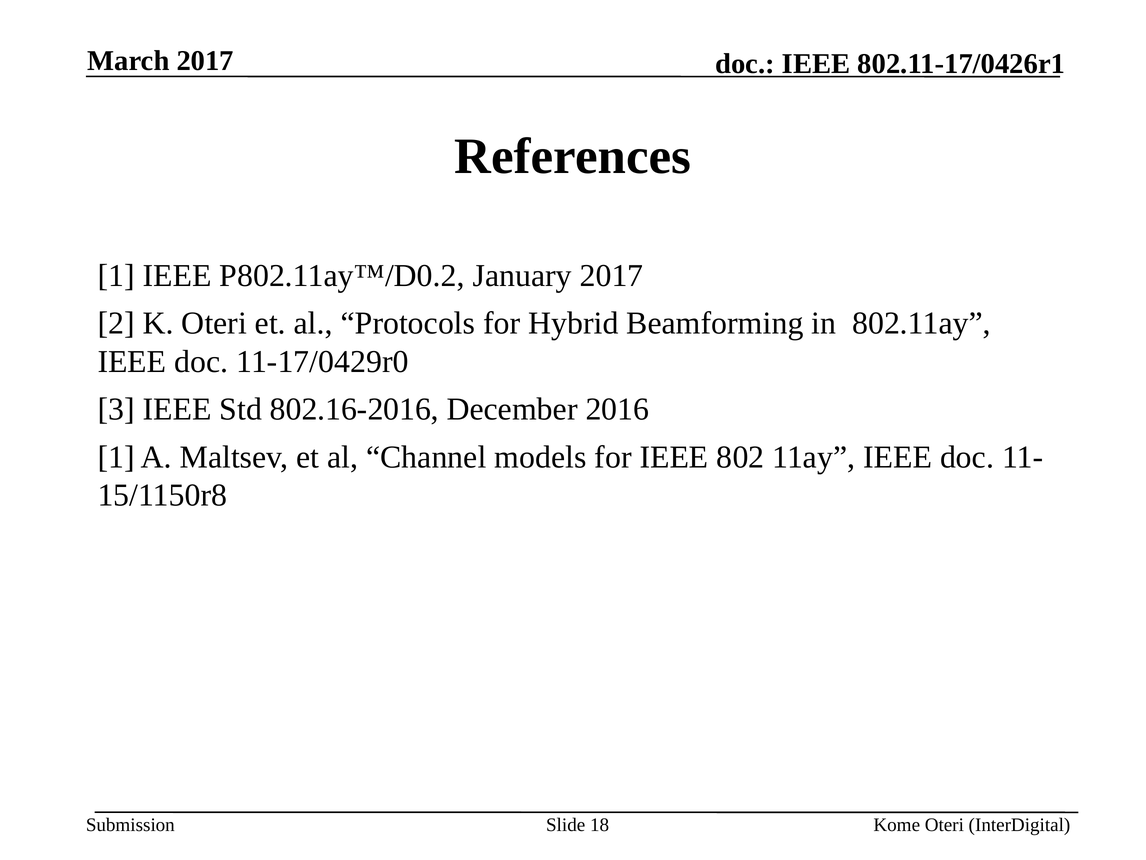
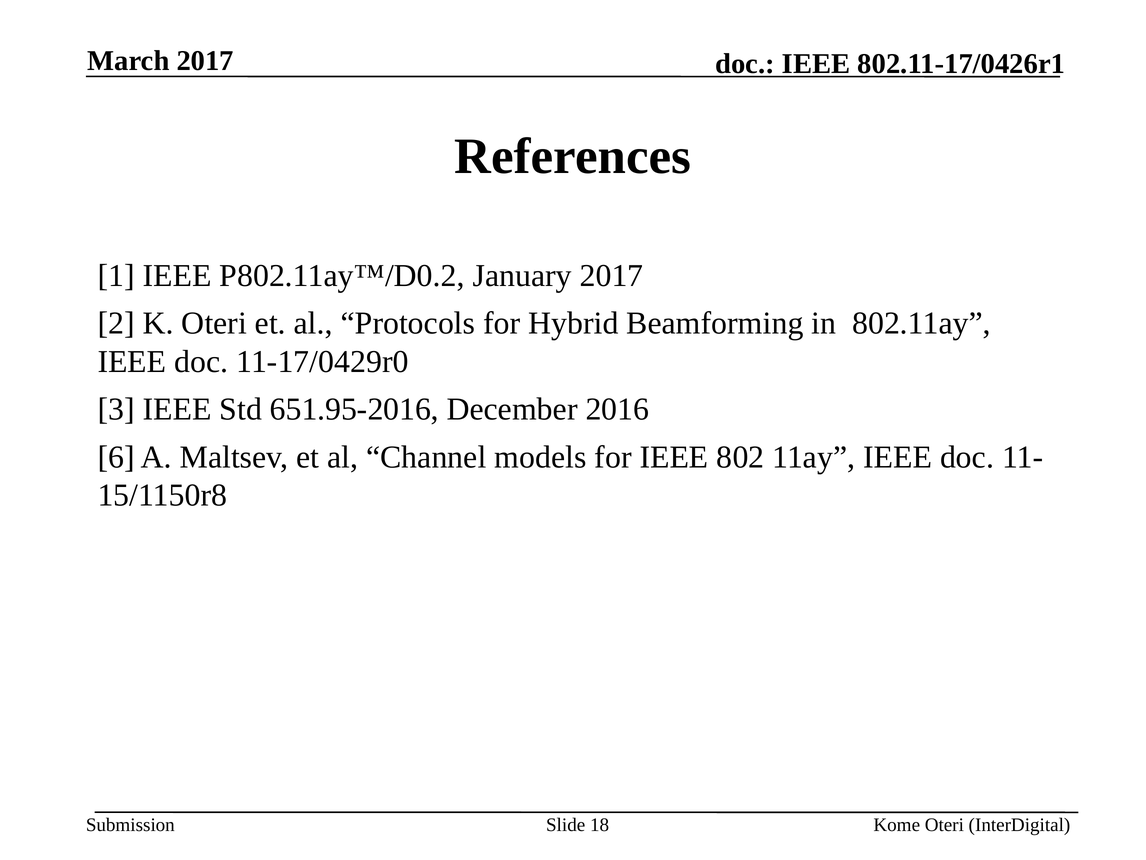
802.16-2016: 802.16-2016 -> 651.95-2016 (354, 409)
1: 1 -> 6 (116, 457)
